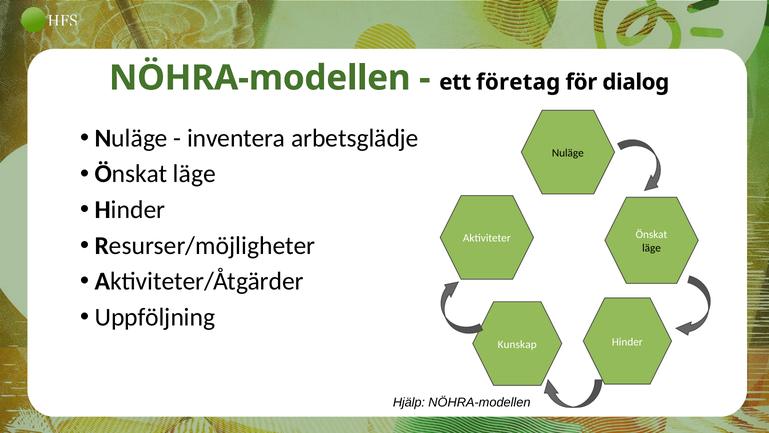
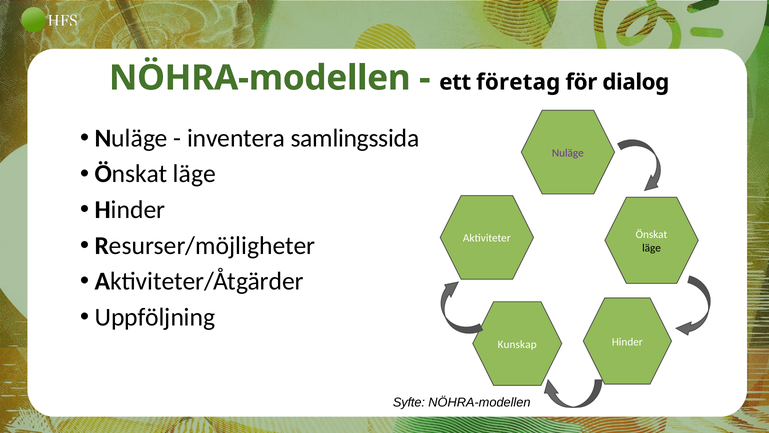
arbetsglädje: arbetsglädje -> samlingssida (355, 138)
Nuläge colour: black -> purple (568, 153)
Hjälp: Hjälp -> Syfte (409, 402)
